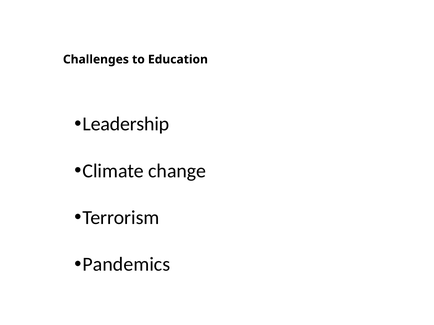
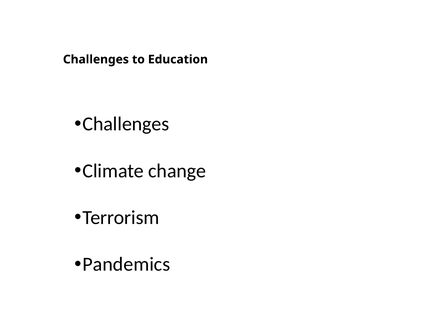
Leadership: Leadership -> Challenges (126, 124)
